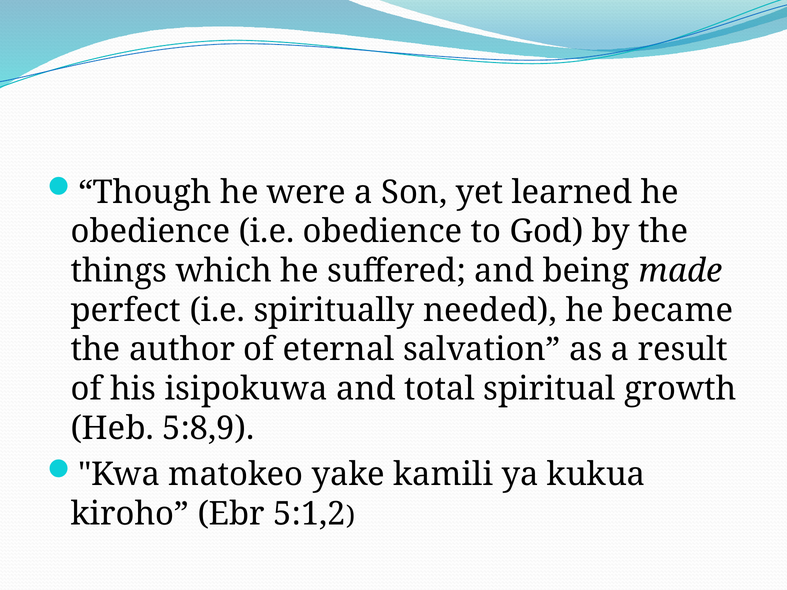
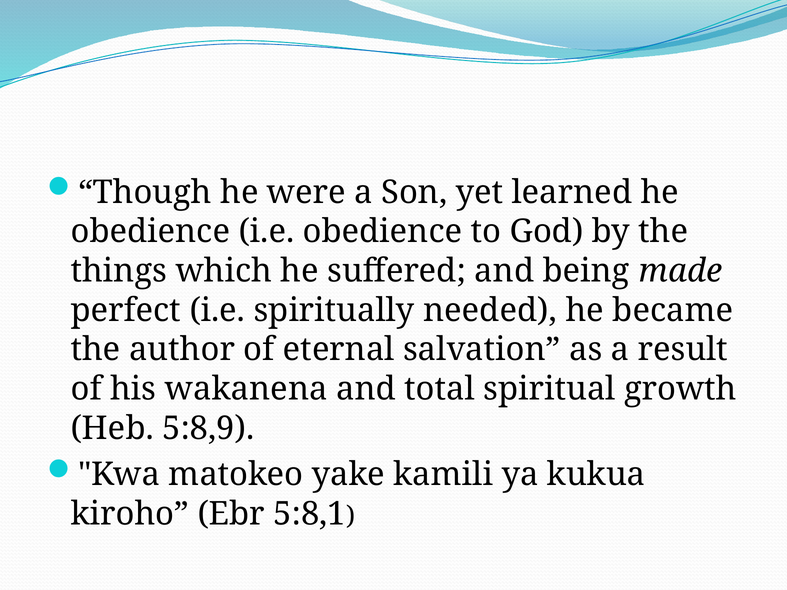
isipokuwa: isipokuwa -> wakanena (246, 389)
5:1,2: 5:1,2 -> 5:8,1 (310, 514)
